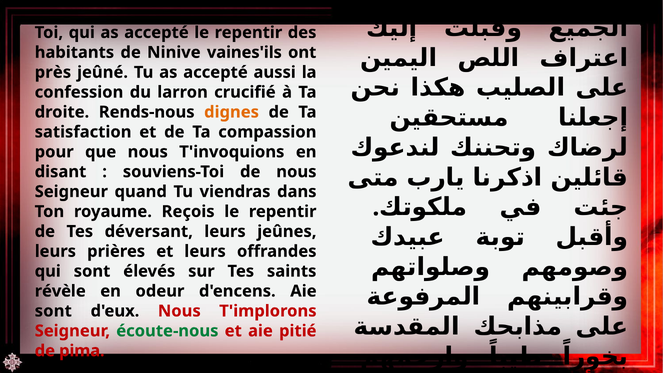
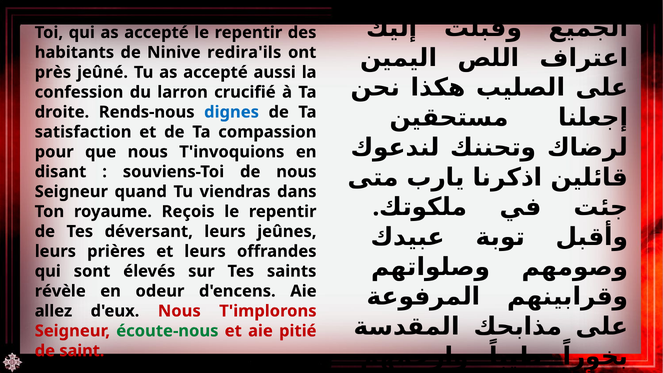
vaines'ils: vaines'ils -> redira'ils (244, 52)
dignes colour: orange -> blue (232, 112)
sont: sont -> allez (53, 311)
pima: pima -> saint (82, 351)
